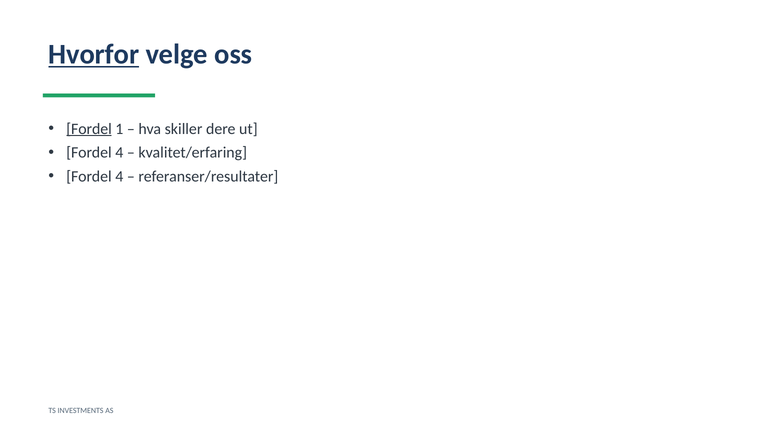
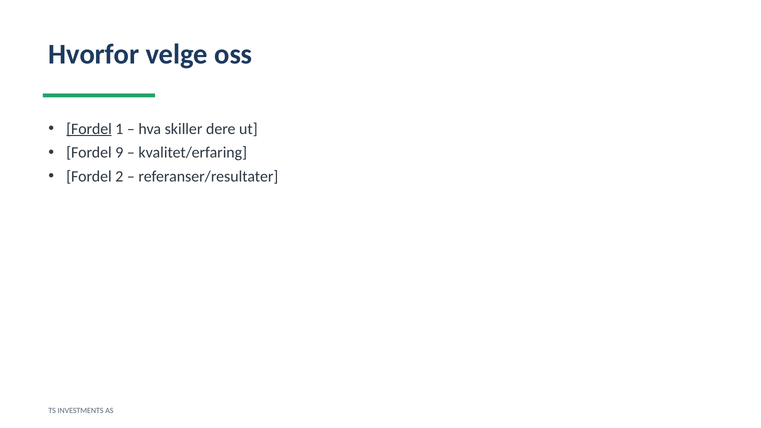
Hvorfor underline: present -> none (94, 54)
4: 4 -> 9 (119, 153)
4: 4 -> 2 (119, 176)
